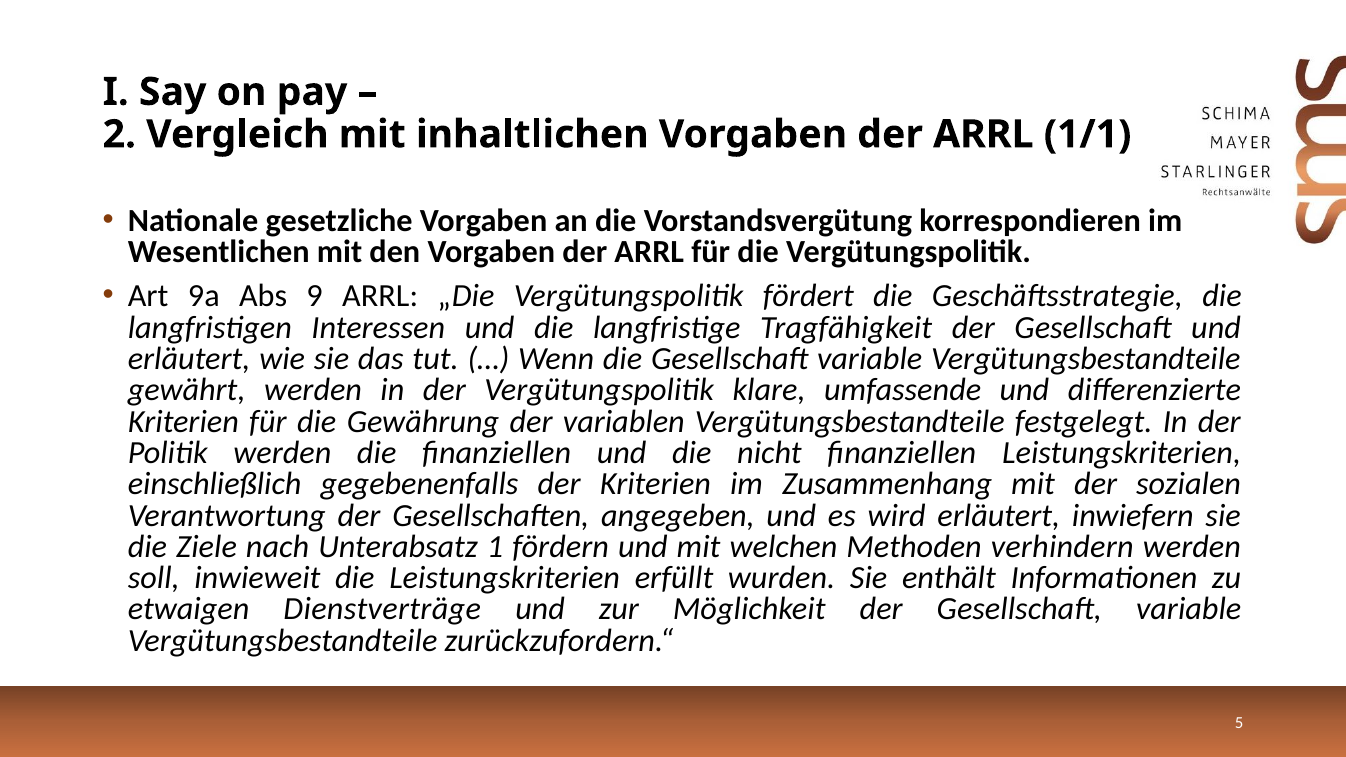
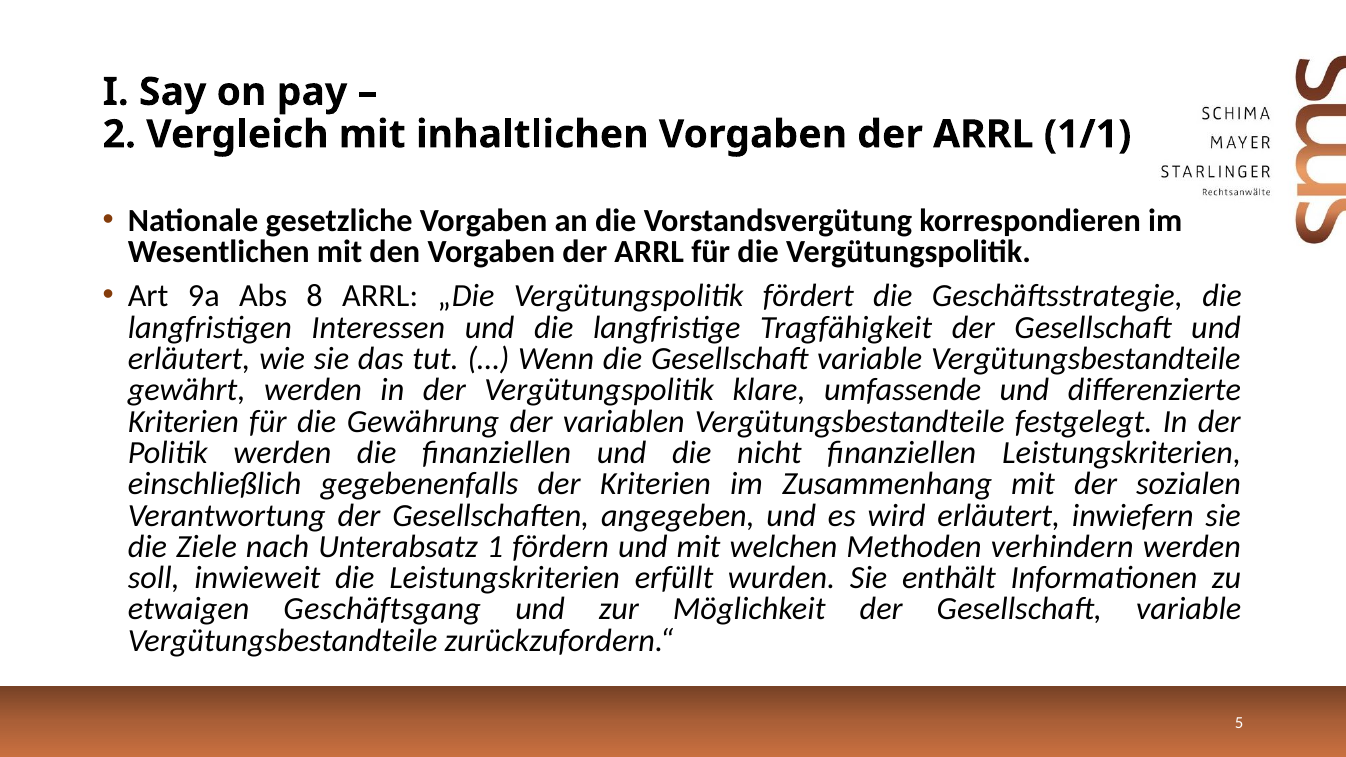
9: 9 -> 8 (315, 296)
Dienstverträge: Dienstverträge -> Geschäftsgang (382, 609)
